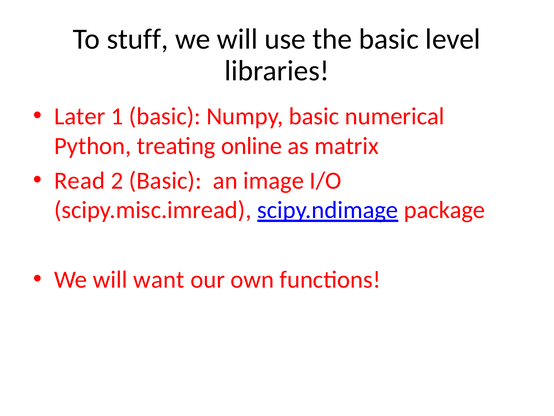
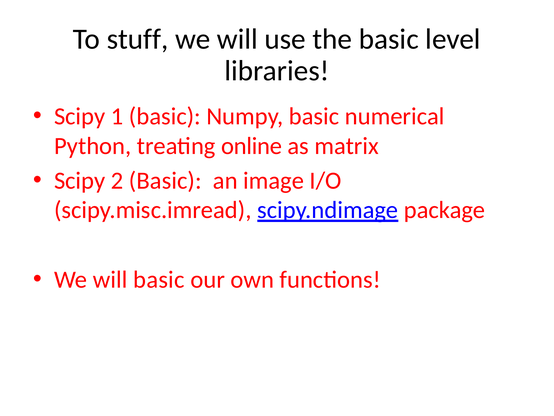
Later: Later -> Scipy (80, 116)
Read: Read -> Scipy (80, 180)
will want: want -> basic (159, 279)
